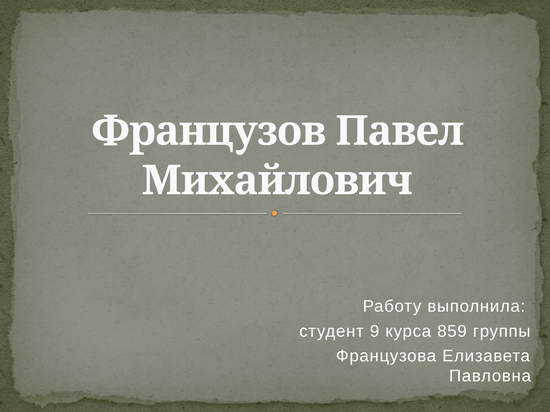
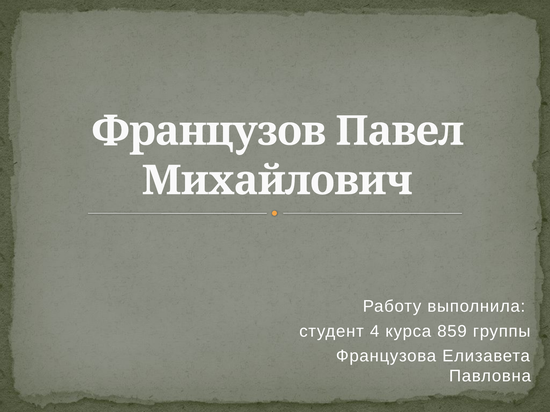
9: 9 -> 4 (375, 332)
